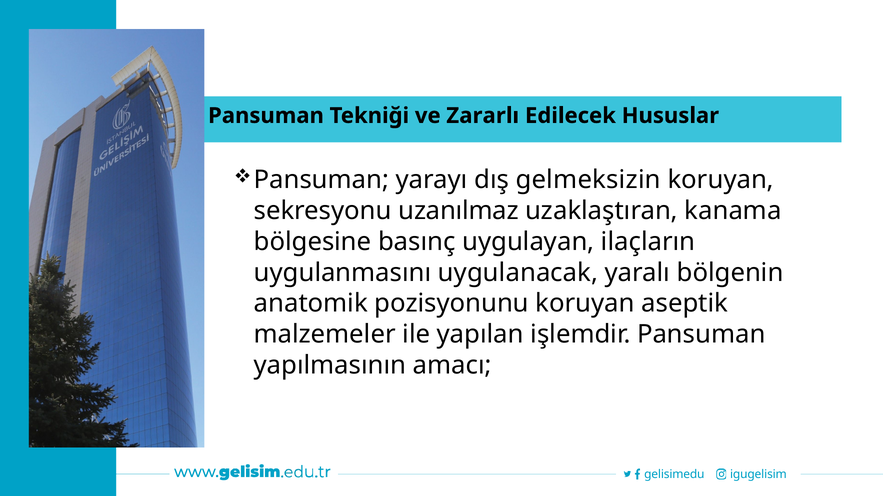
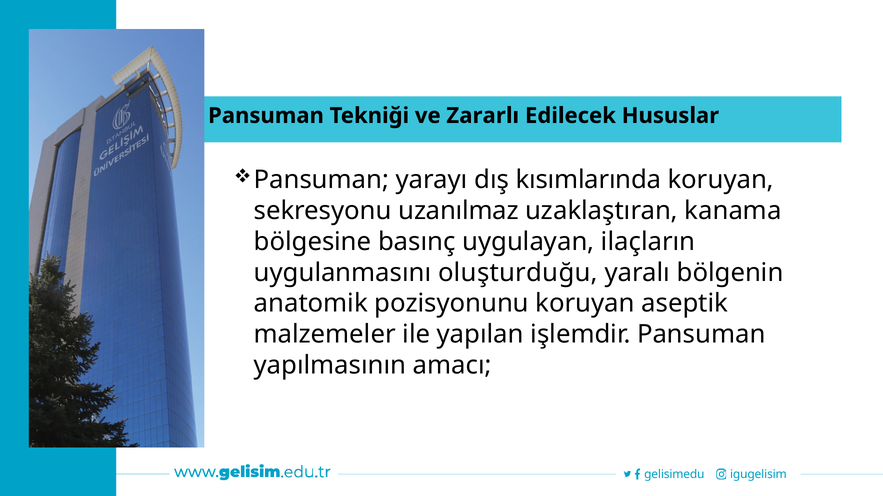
gelmeksizin: gelmeksizin -> kısımlarında (588, 180)
uygulanacak: uygulanacak -> oluşturduğu (518, 273)
